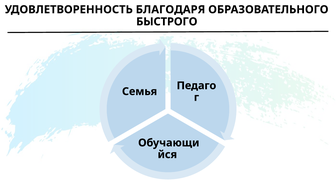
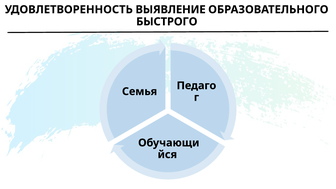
БЛАГОДАРЯ: БЛАГОДАРЯ -> ВЫЯВЛЕНИЕ (171, 10)
